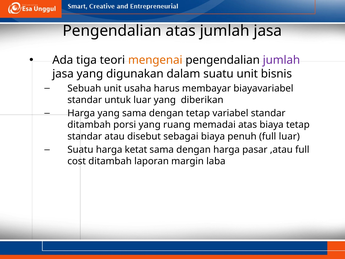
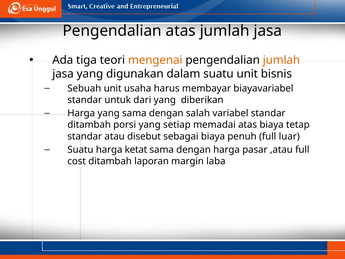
jumlah colour: purple -> orange (281, 60)
untuk luar: luar -> dari (142, 100)
dengan tetap: tetap -> salah (198, 113)
ruang: ruang -> setiap (177, 125)
